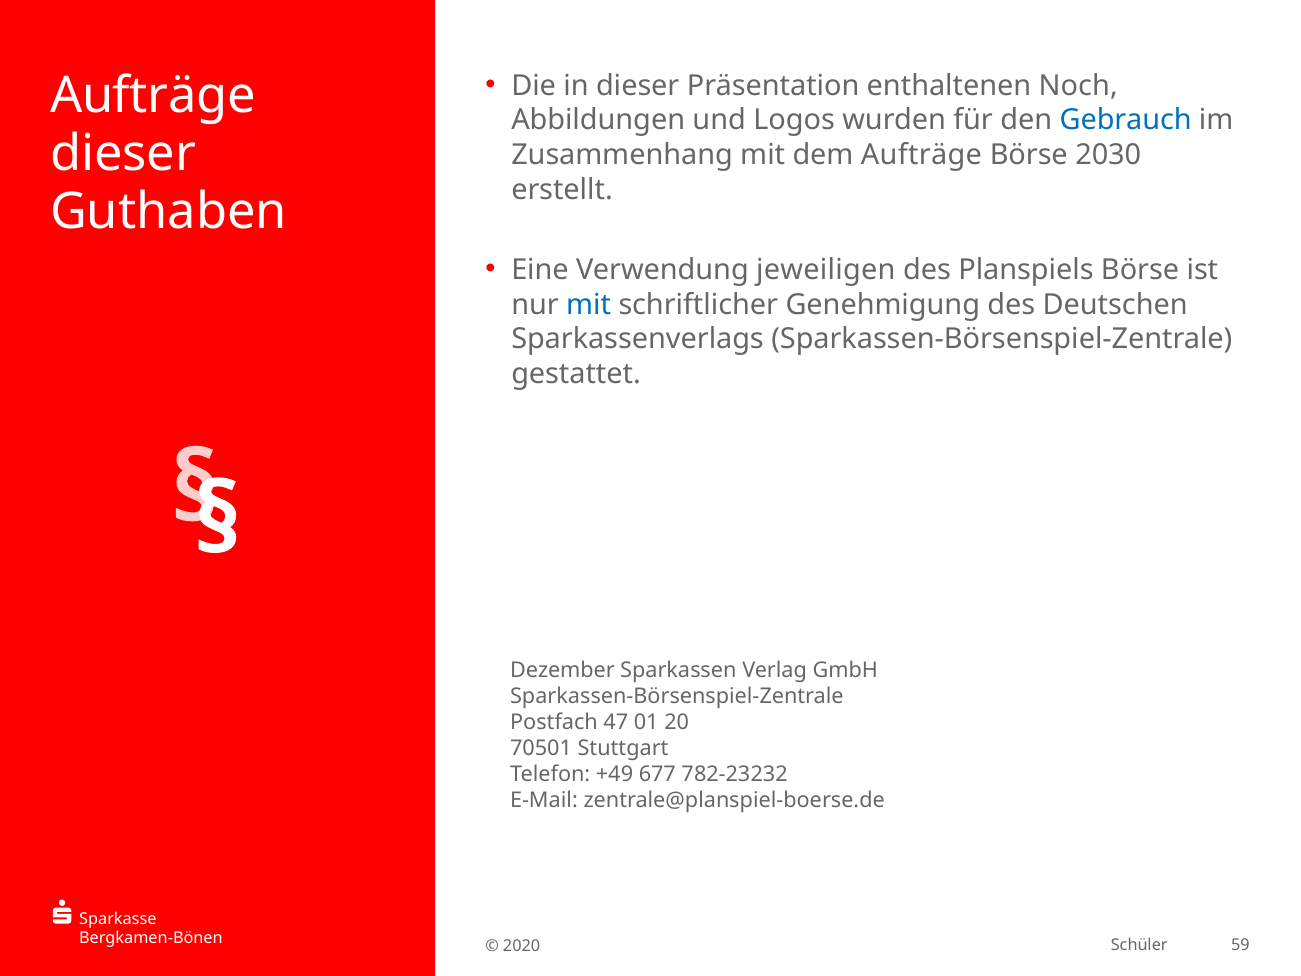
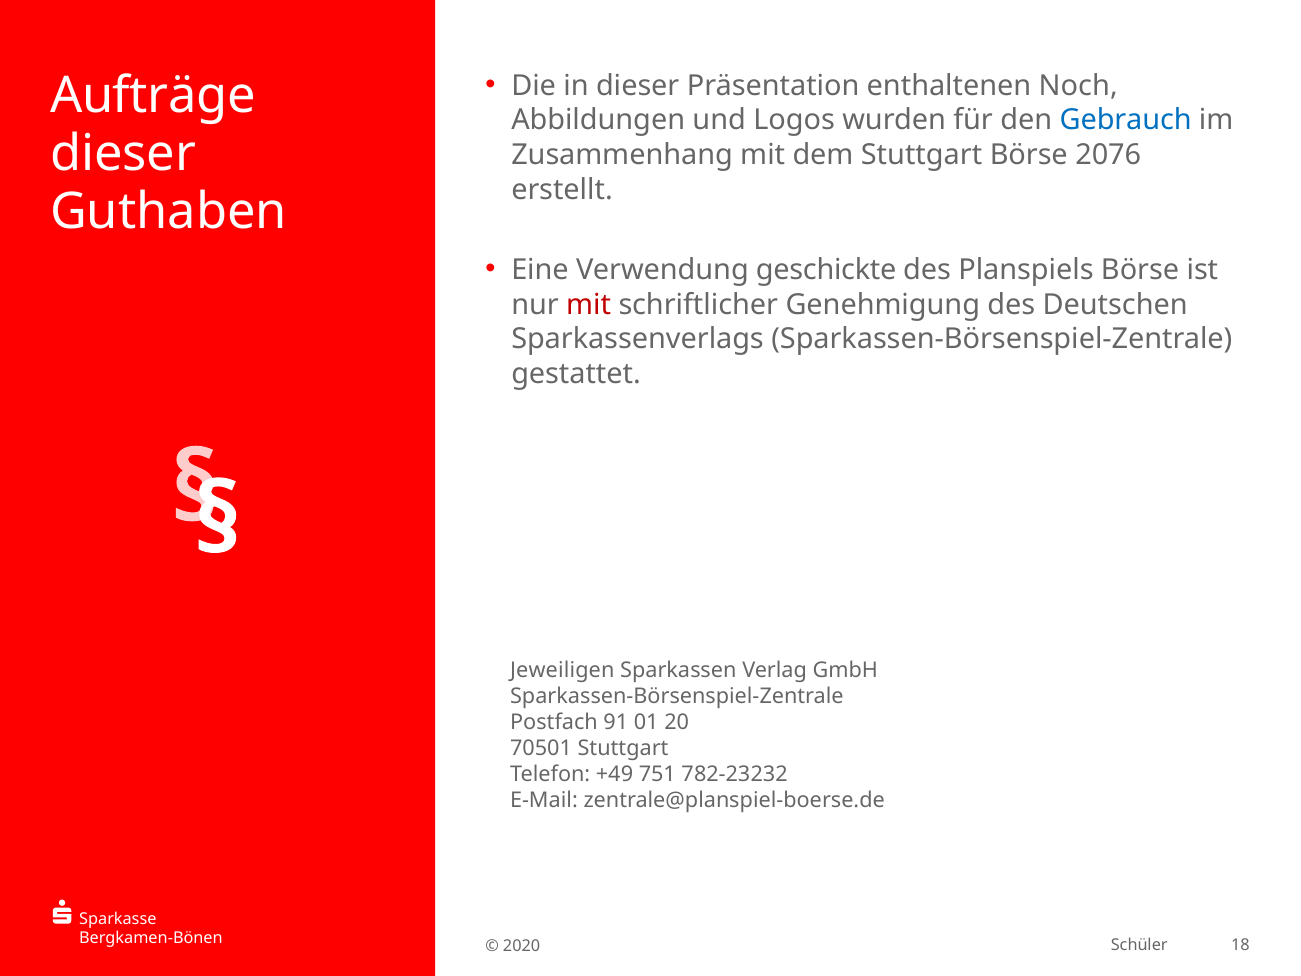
dem Aufträge: Aufträge -> Stuttgart (922, 155)
2030: 2030 -> 2076 (1108, 155)
jeweiligen: jeweiligen -> geschickte (826, 270)
mit colour: blue -> red (589, 305)
Dezember: Dezember -> Jeweiligen (562, 670)
47: 47 -> 91 (616, 722)
677: 677 -> 751 (657, 774)
59: 59 -> 18 (1240, 945)
